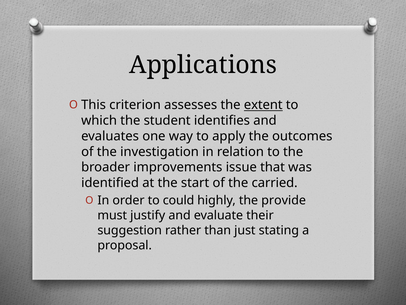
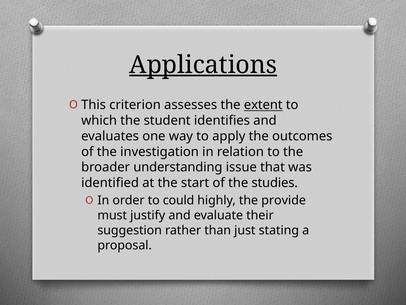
Applications underline: none -> present (203, 65)
improvements: improvements -> understanding (178, 167)
carried: carried -> studies (275, 183)
